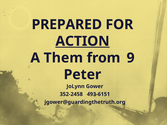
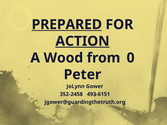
PREPARED underline: none -> present (67, 25)
Them: Them -> Wood (63, 58)
9: 9 -> 0 (131, 58)
